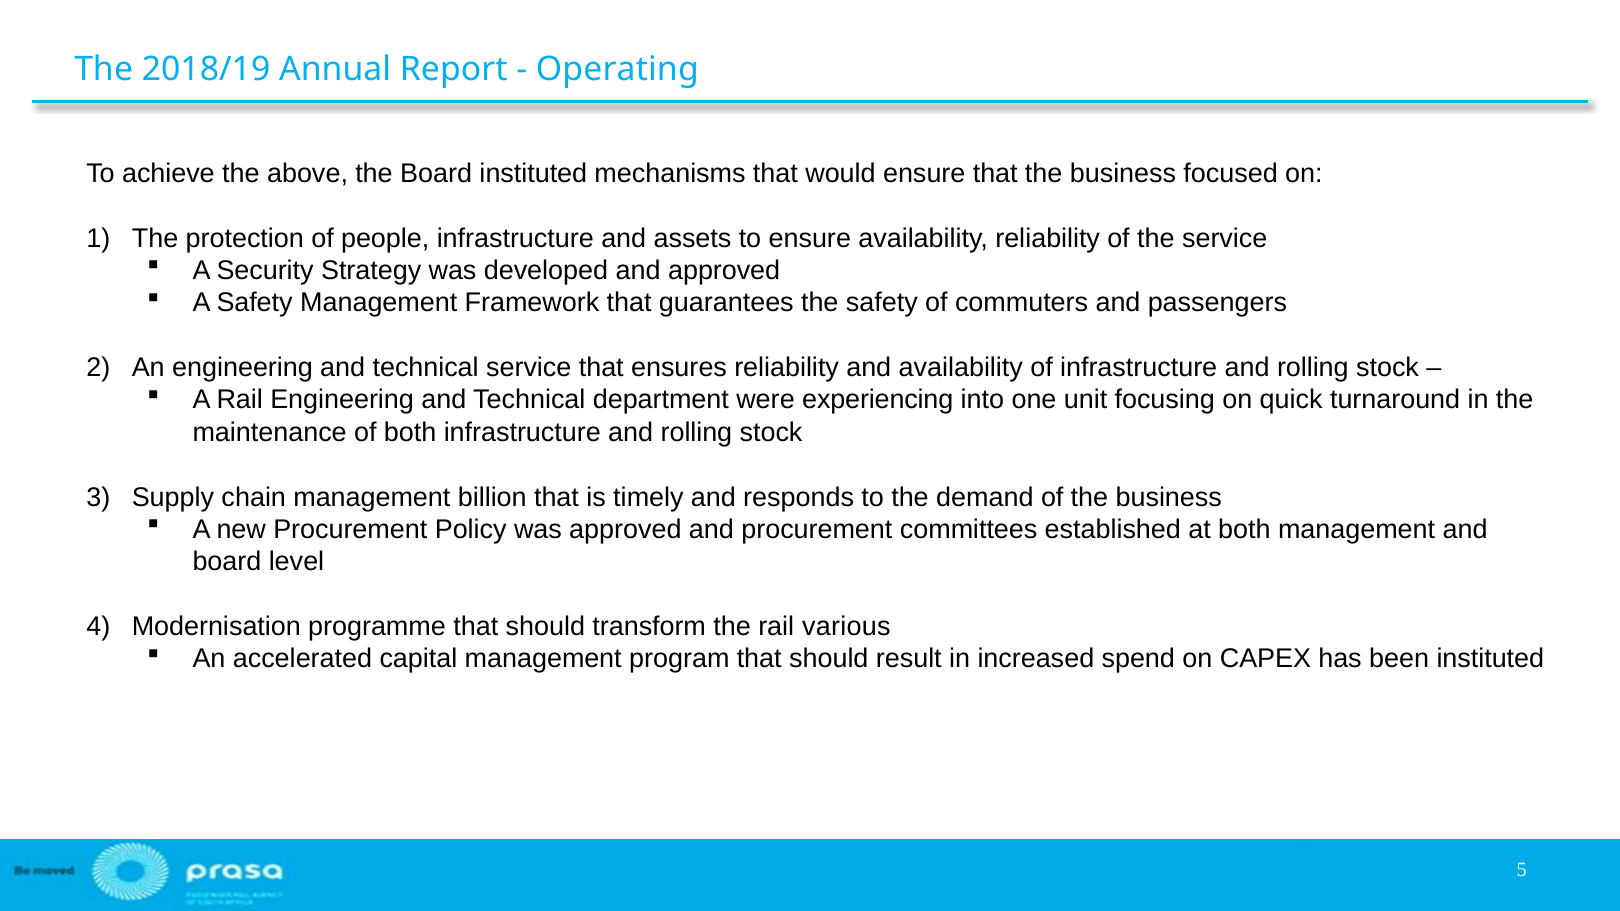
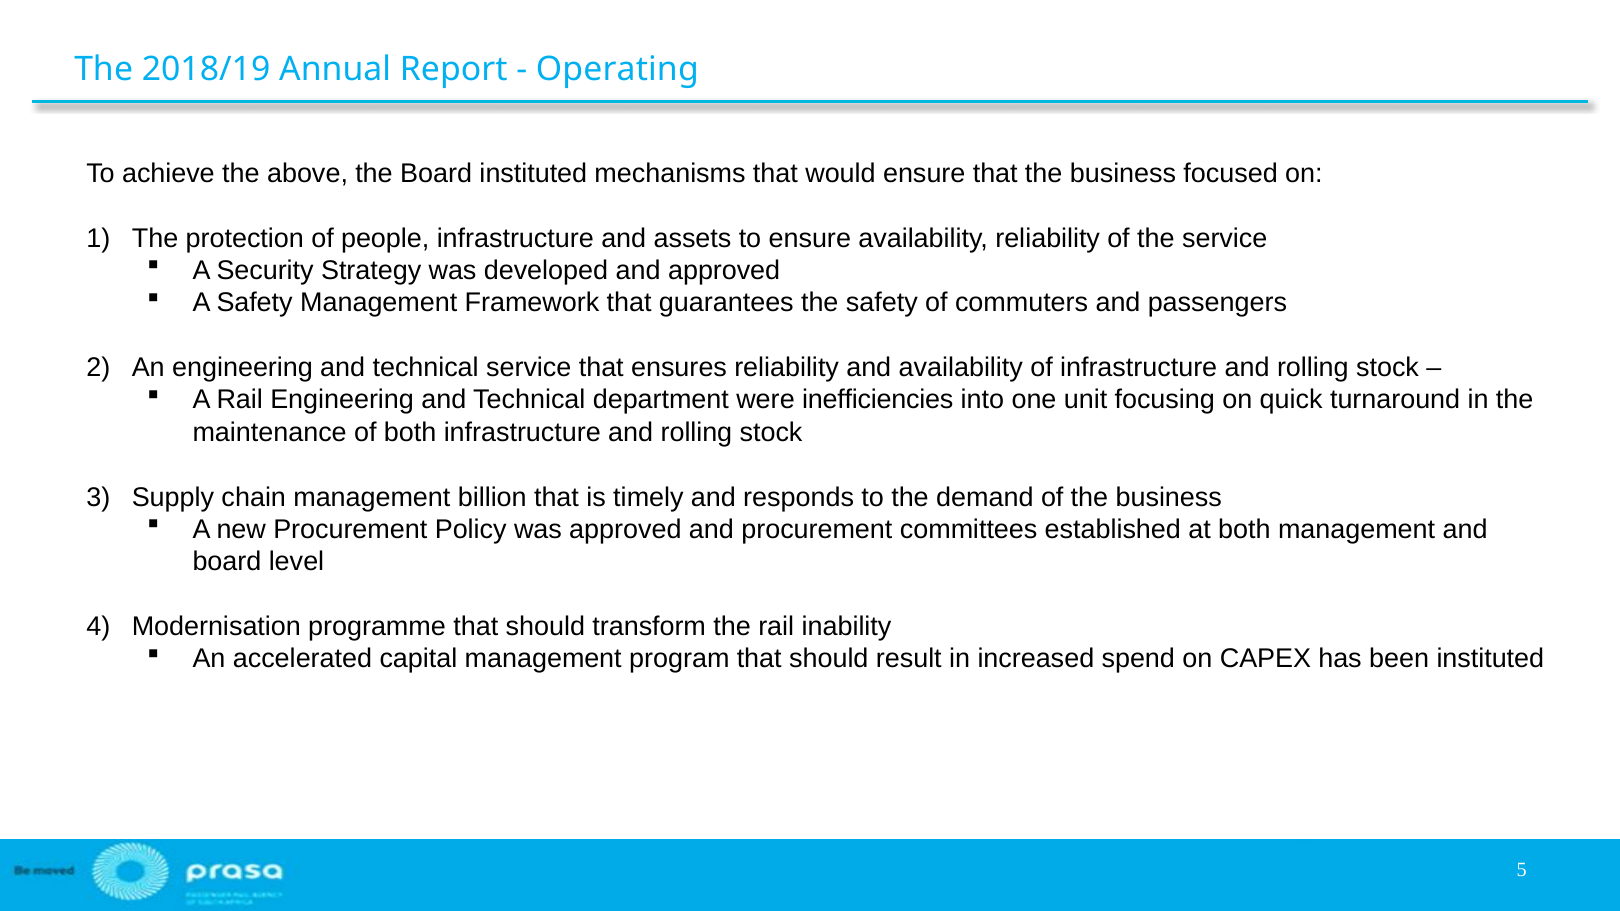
experiencing: experiencing -> inefficiencies (878, 400)
various: various -> inability (847, 627)
